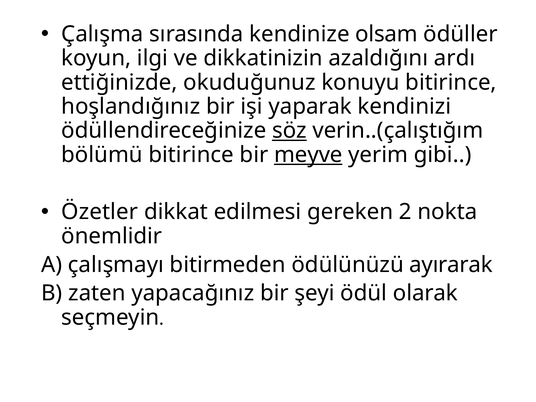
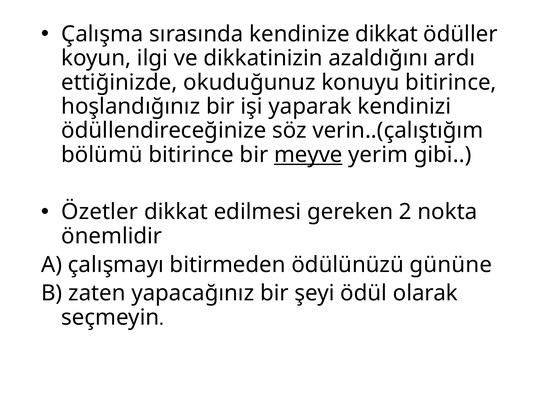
kendinize olsam: olsam -> dikkat (387, 34)
söz underline: present -> none (289, 131)
ayırarak: ayırarak -> gününe (451, 265)
